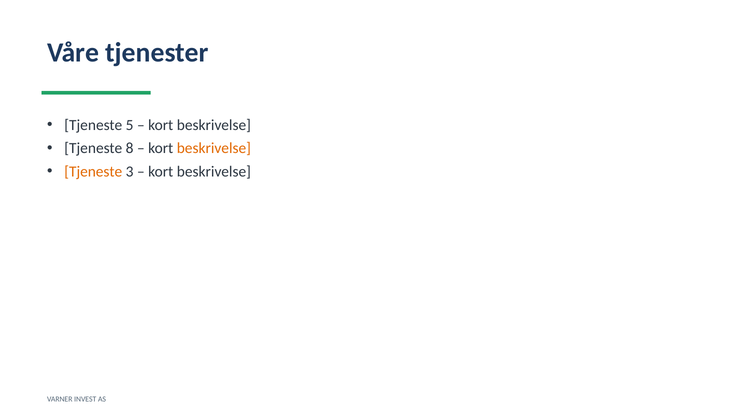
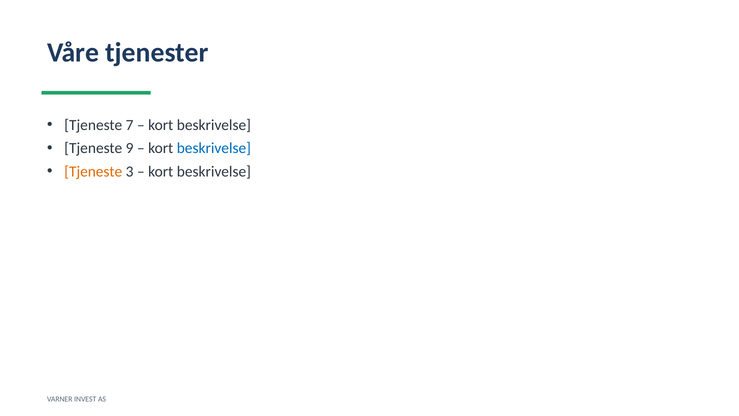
5: 5 -> 7 (130, 125)
8: 8 -> 9 (130, 148)
beskrivelse colour: orange -> blue (214, 148)
